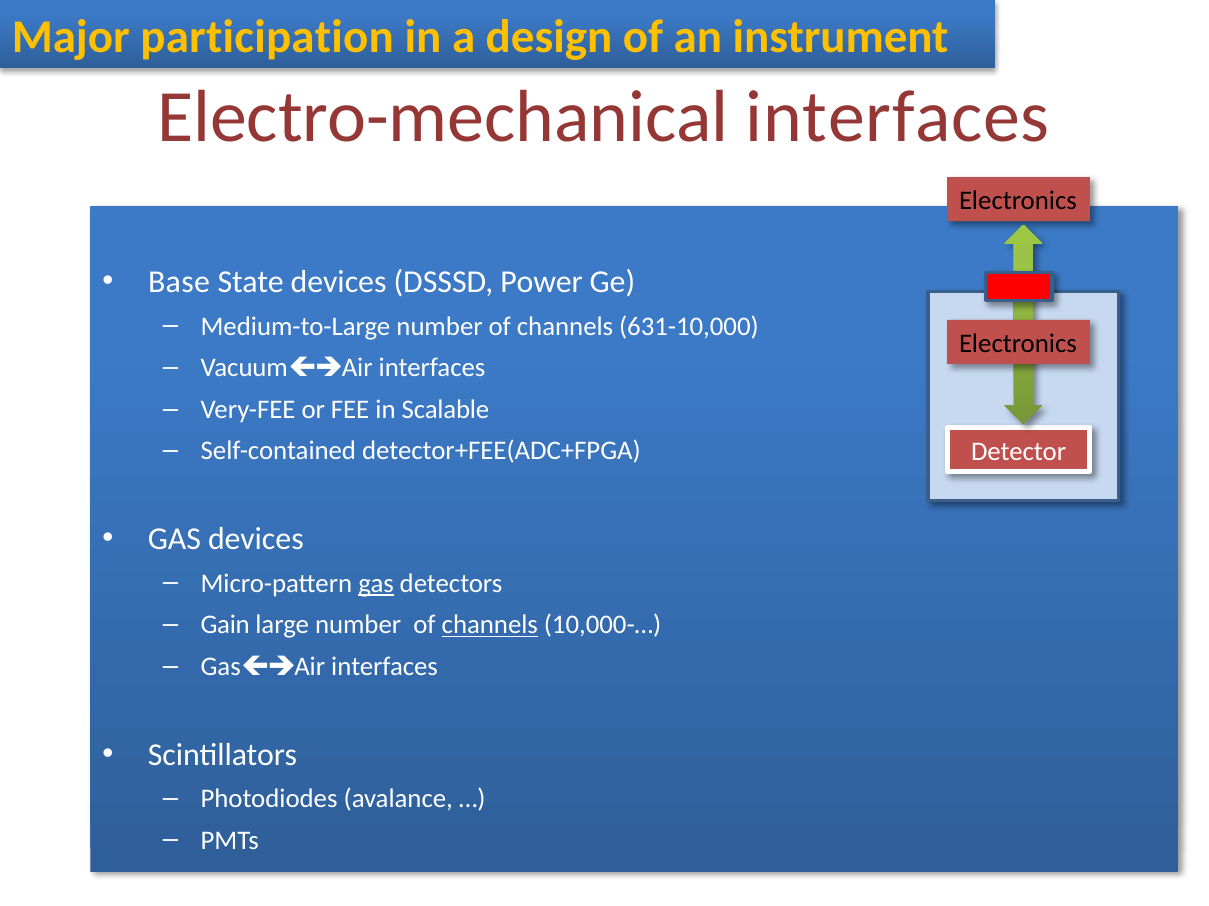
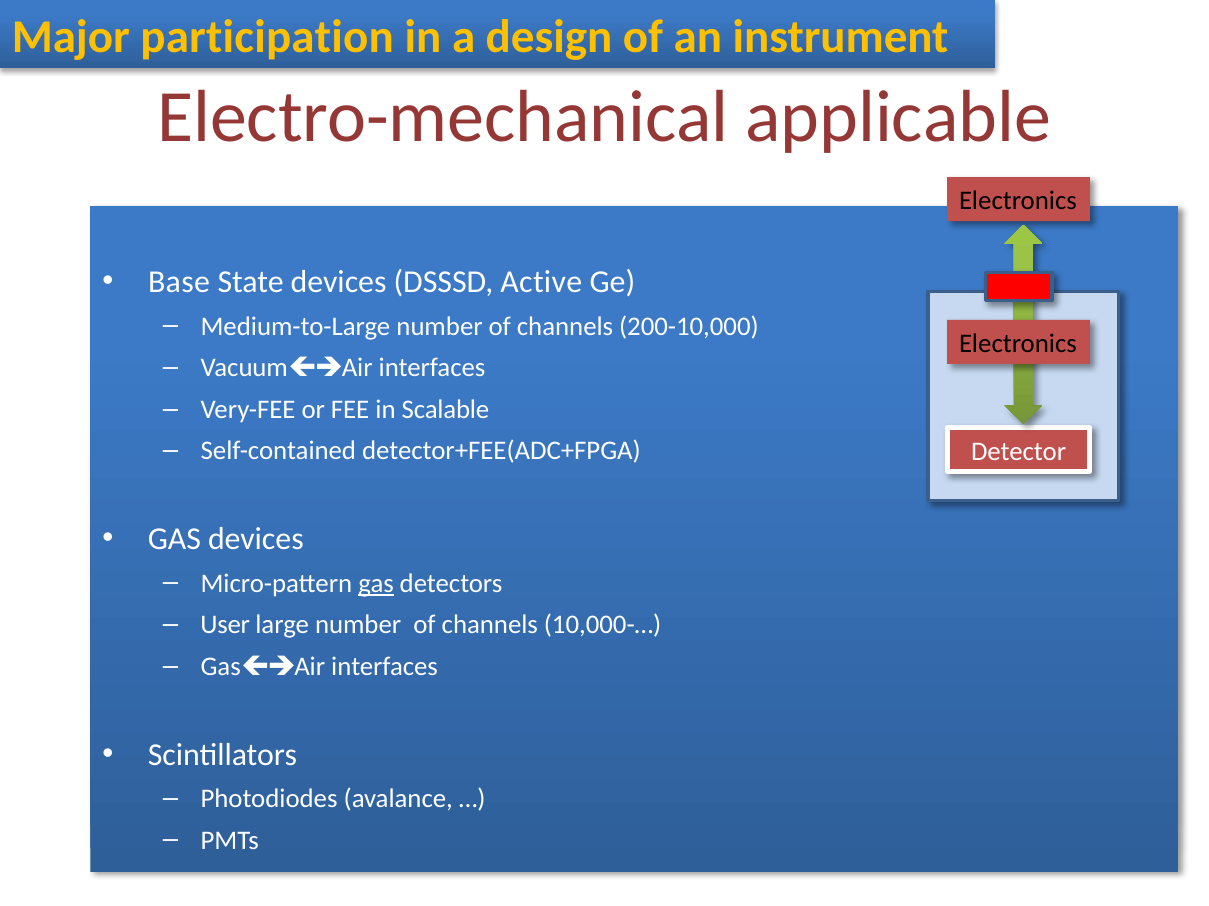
Electro-mechanical interfaces: interfaces -> applicable (898, 117)
Power: Power -> Active (541, 282)
631-10,000: 631-10,000 -> 200-10,000 (689, 327)
Gain: Gain -> User (225, 625)
channels underline: present -> none (490, 625)
